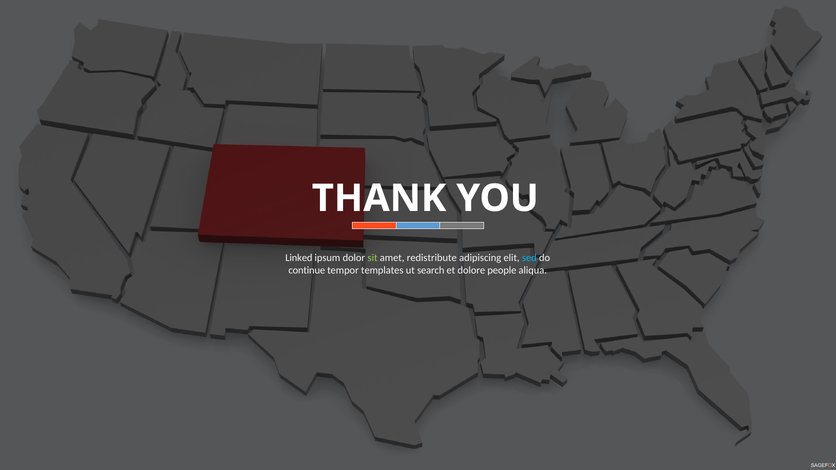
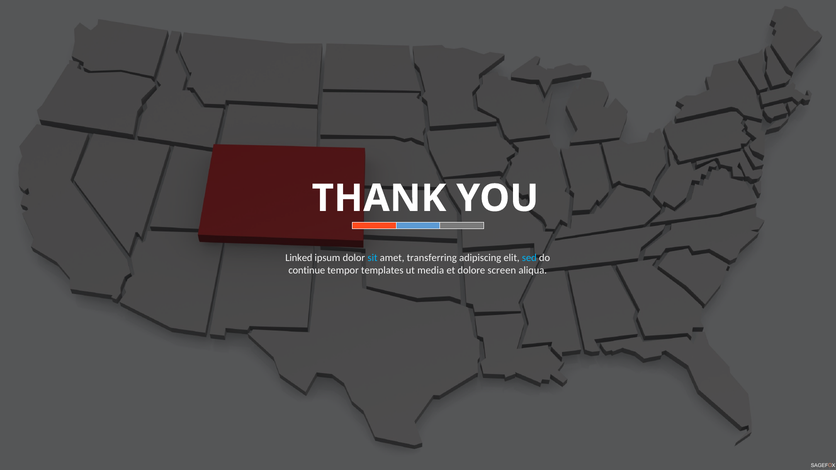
sit colour: light green -> light blue (373, 258)
redistribute: redistribute -> transferring (432, 258)
search: search -> media (431, 271)
people: people -> screen (502, 271)
